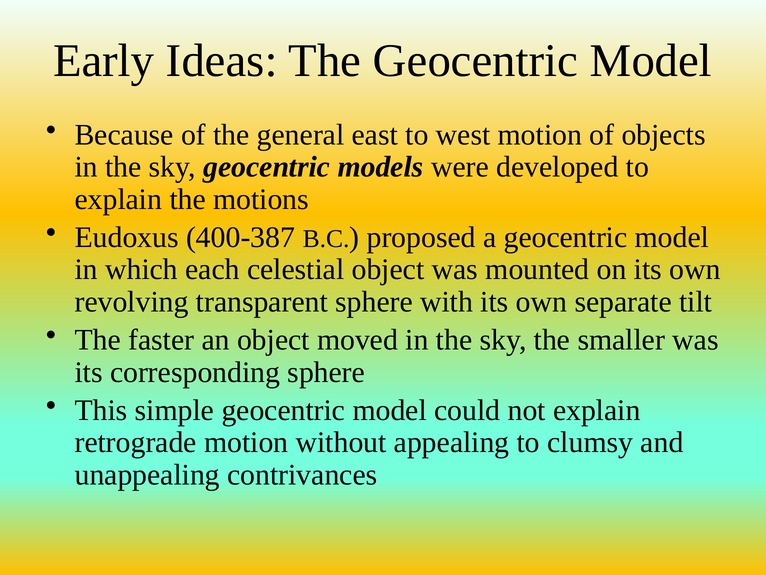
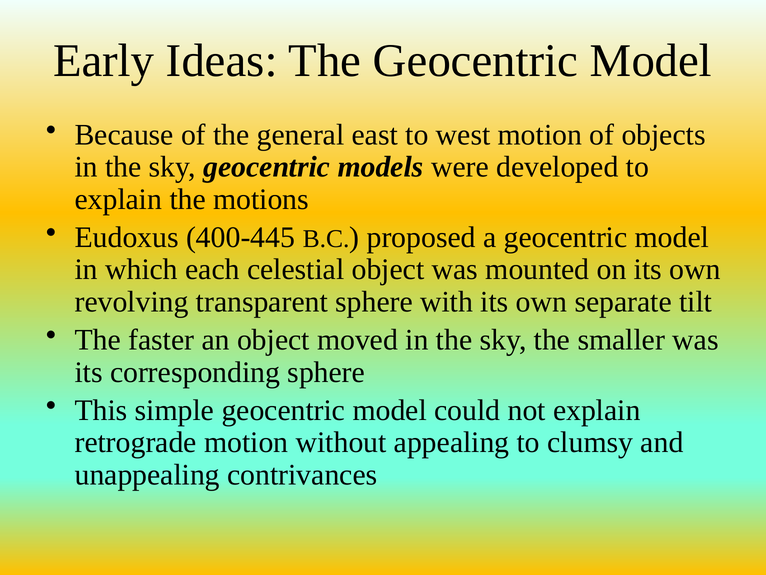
400-387: 400-387 -> 400-445 (241, 237)
